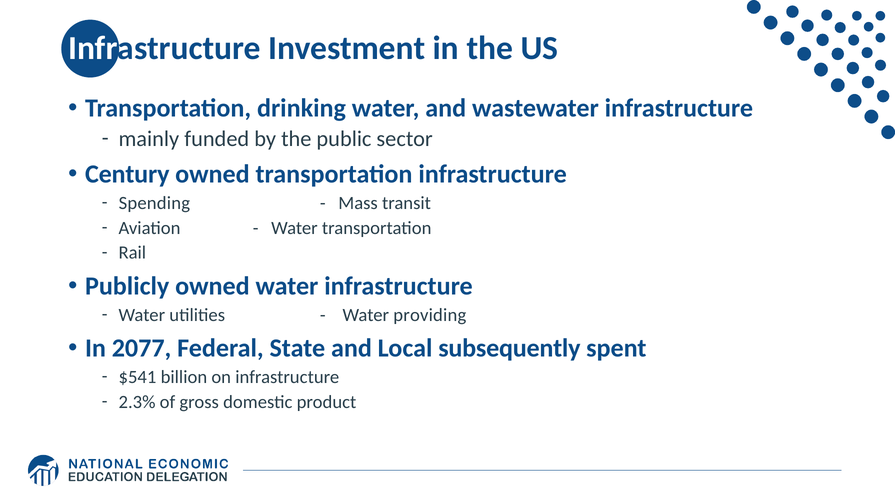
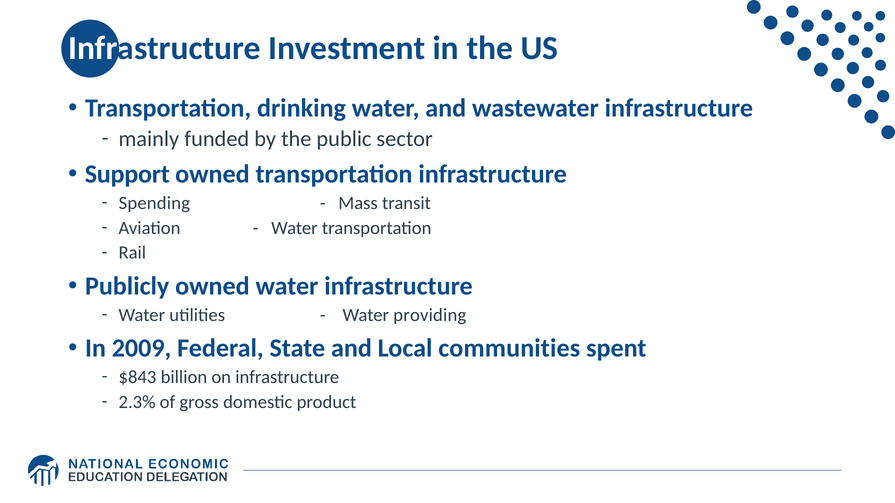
Century: Century -> Support (127, 174)
2077: 2077 -> 2009 (142, 349)
subsequently: subsequently -> communities (509, 349)
$541: $541 -> $843 (137, 377)
